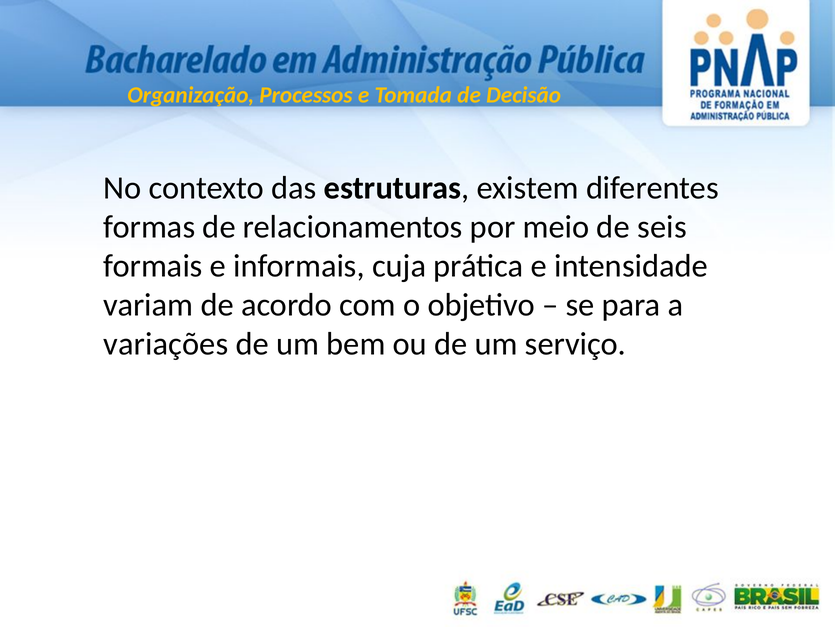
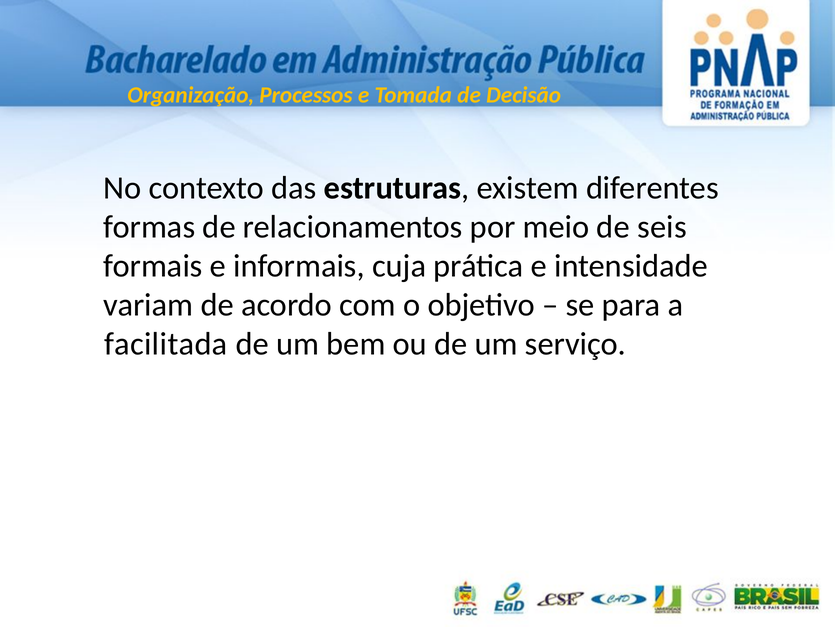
variações: variações -> facilitada (166, 344)
